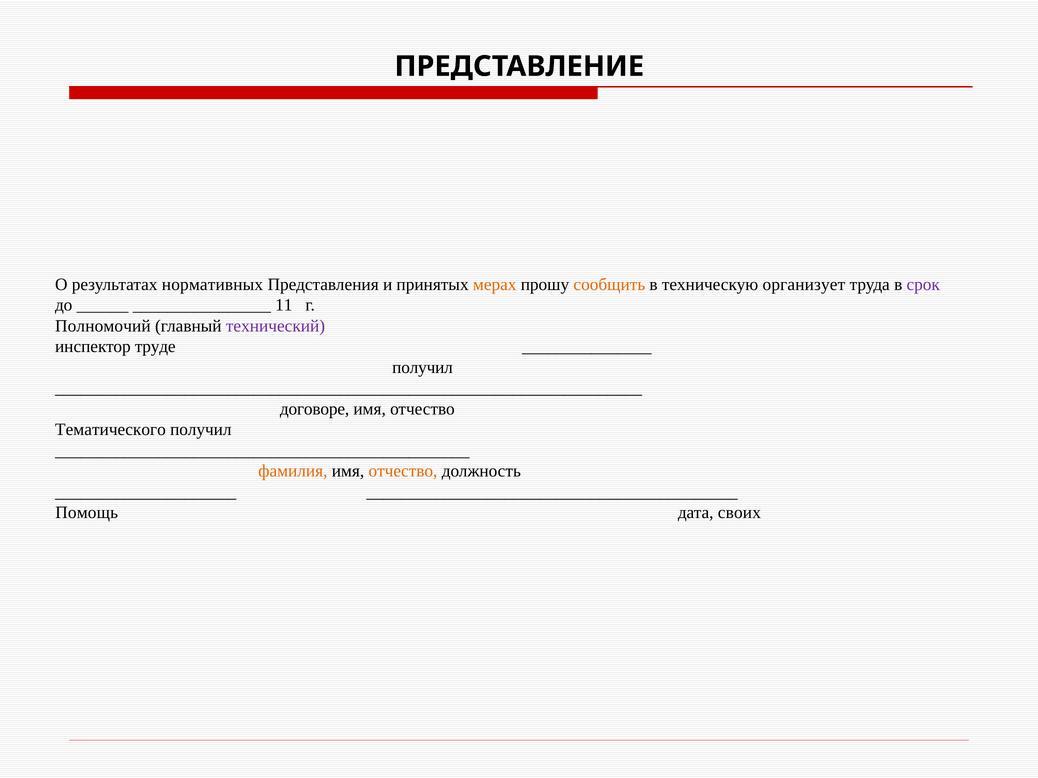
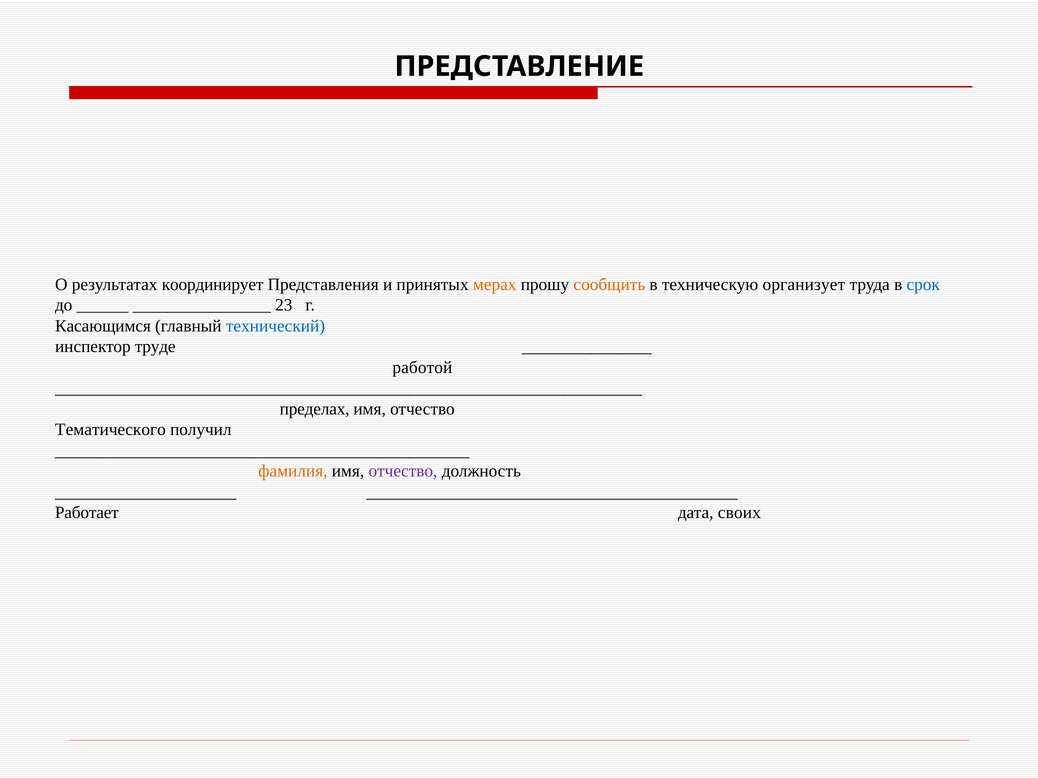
нормативных: нормативных -> координирует (213, 285)
срок colour: purple -> blue (923, 285)
11: 11 -> 23 (284, 305)
Полномочий: Полномочий -> Касающимся (103, 326)
технический colour: purple -> blue (275, 326)
получил: получил -> работой (422, 368)
договоре: договоре -> пределах (315, 409)
отчество colour: orange -> purple (403, 471)
Помощь: Помощь -> Работает (87, 513)
